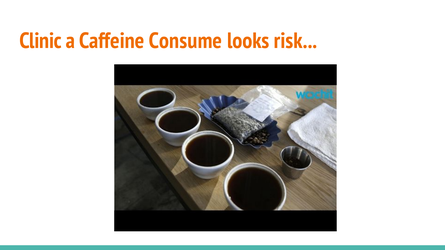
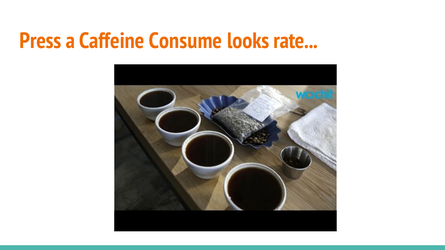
Clinic: Clinic -> Press (40, 41)
risk: risk -> rate (296, 41)
